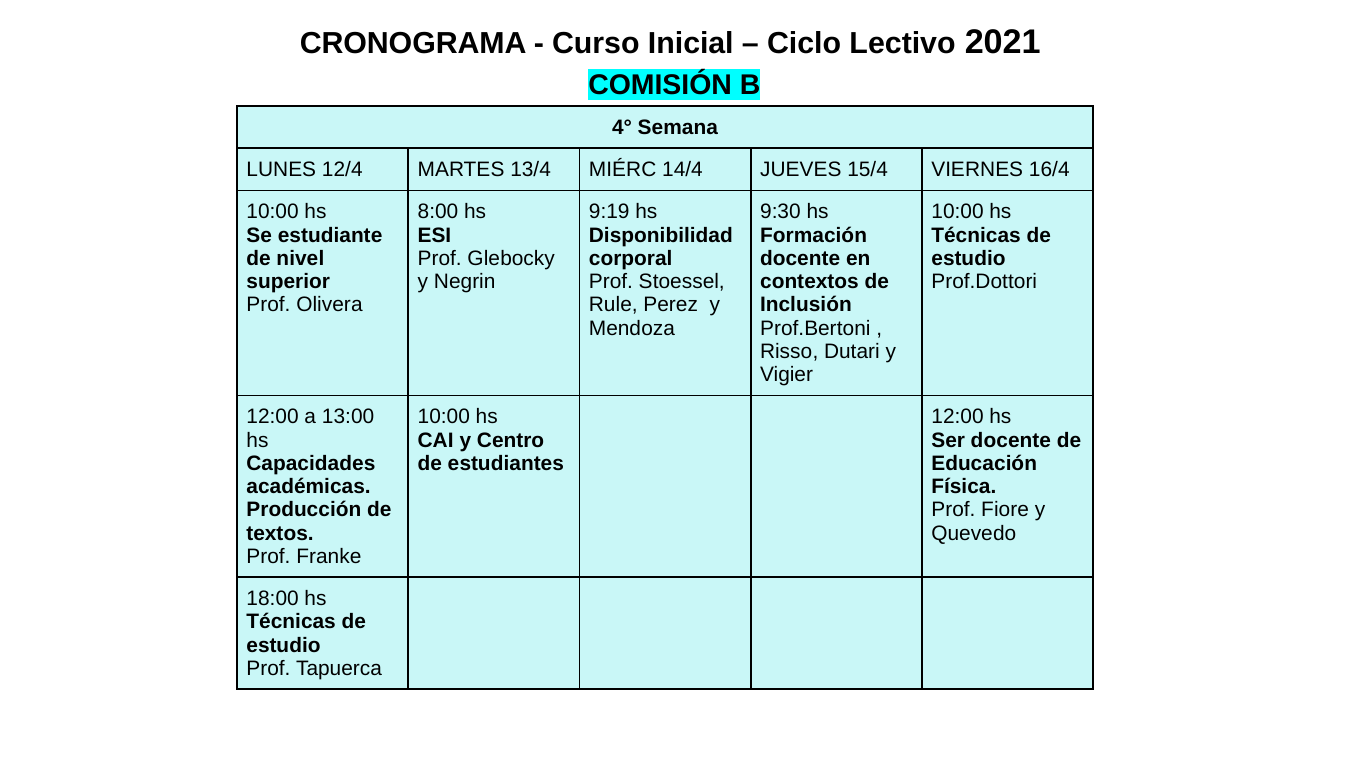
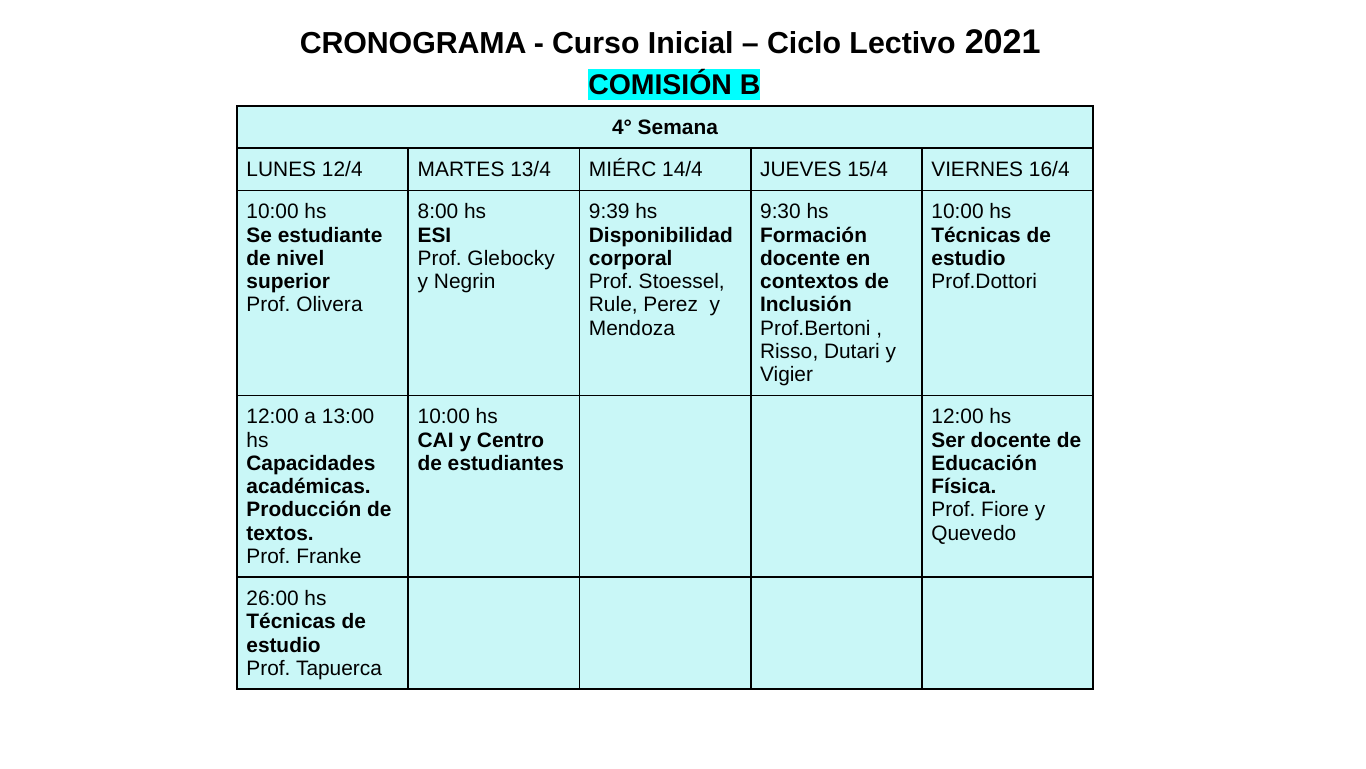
9:19: 9:19 -> 9:39 (609, 212)
18:00: 18:00 -> 26:00 (273, 598)
